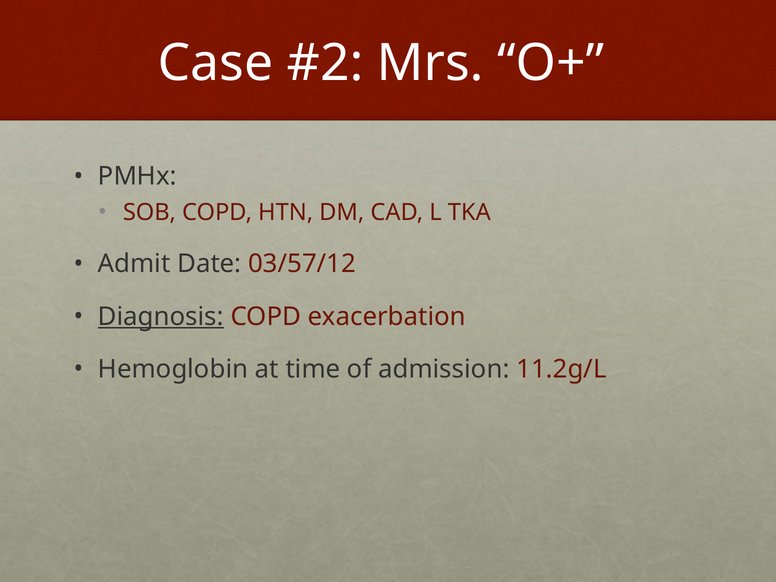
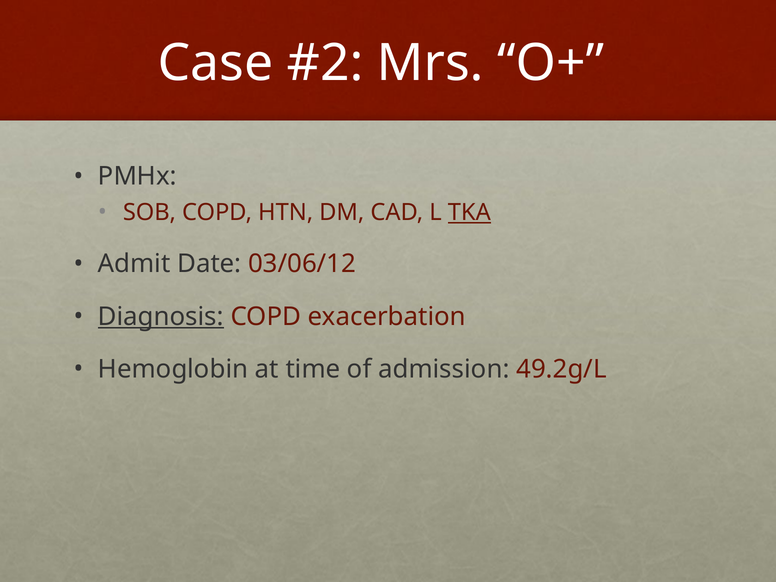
TKA underline: none -> present (469, 212)
03/57/12: 03/57/12 -> 03/06/12 (302, 264)
11.2g/L: 11.2g/L -> 49.2g/L (561, 369)
